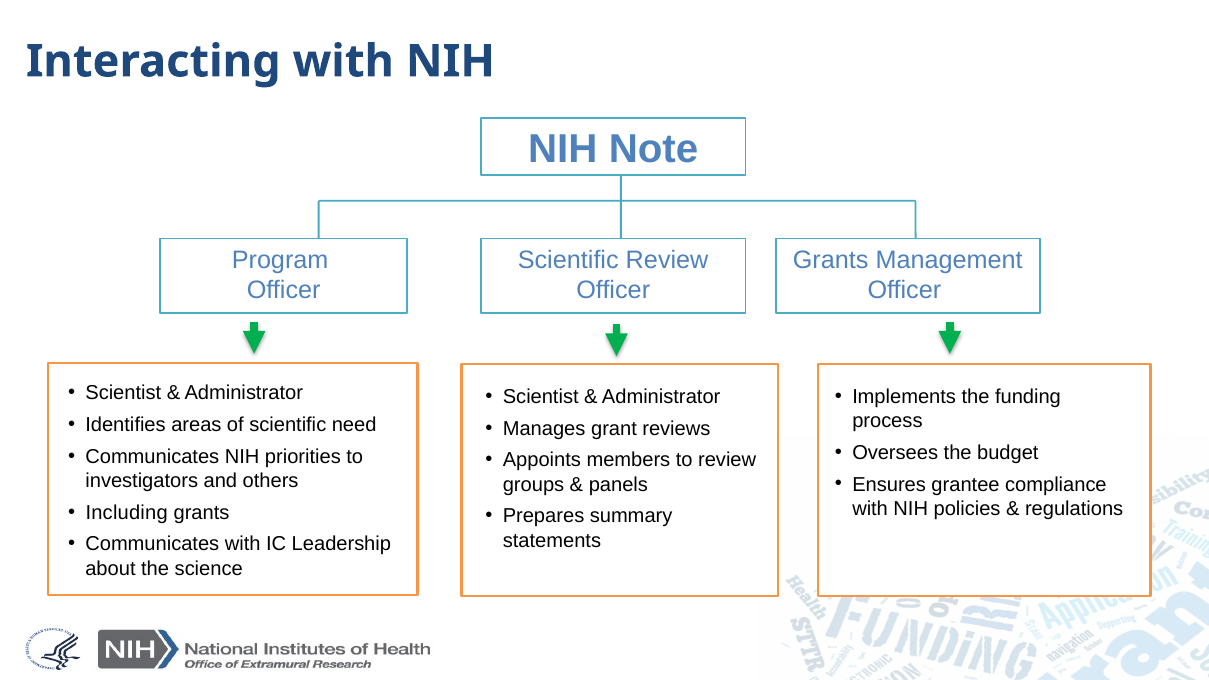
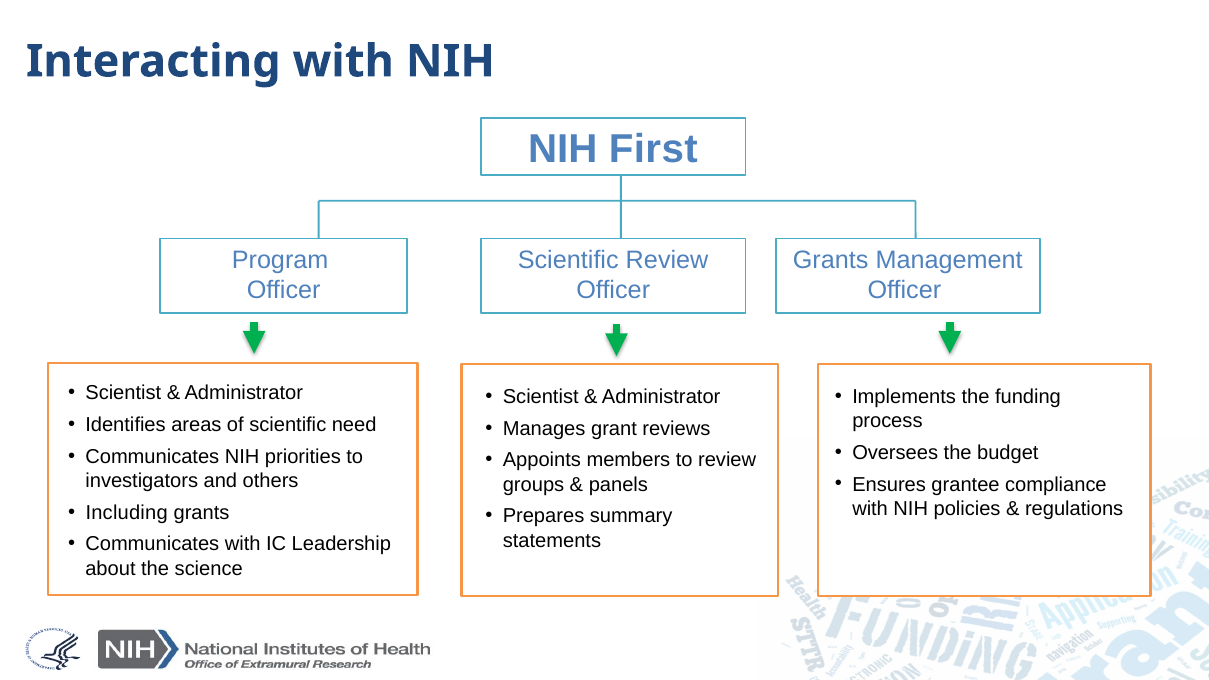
Note: Note -> First (653, 150)
